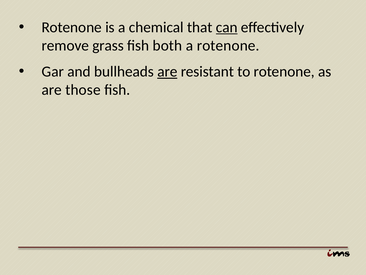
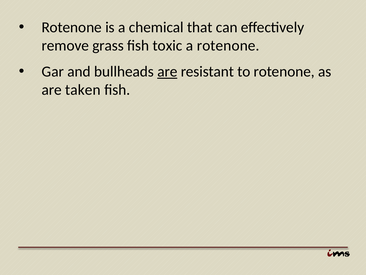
can underline: present -> none (227, 27)
both: both -> toxic (167, 46)
those: those -> taken (83, 90)
